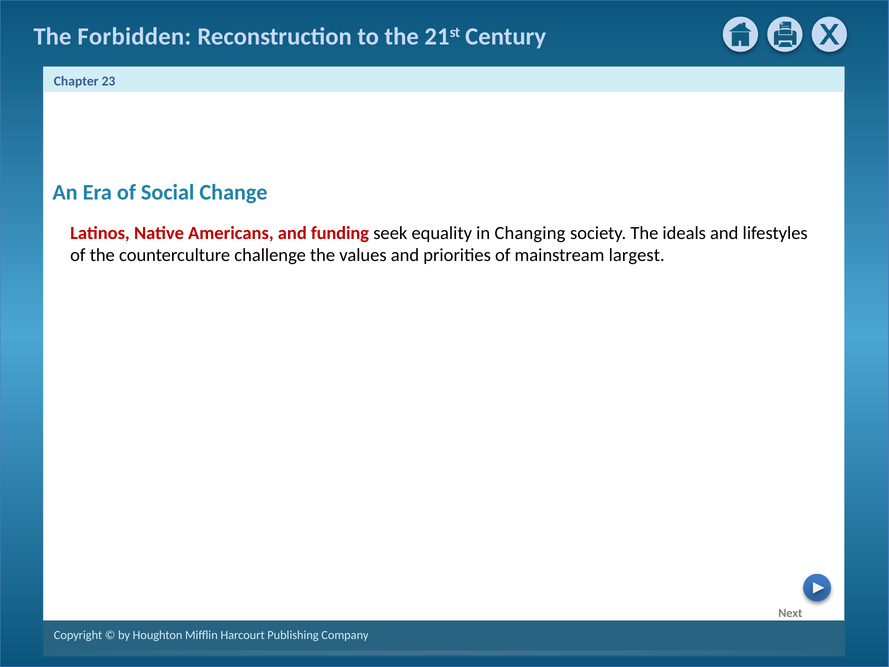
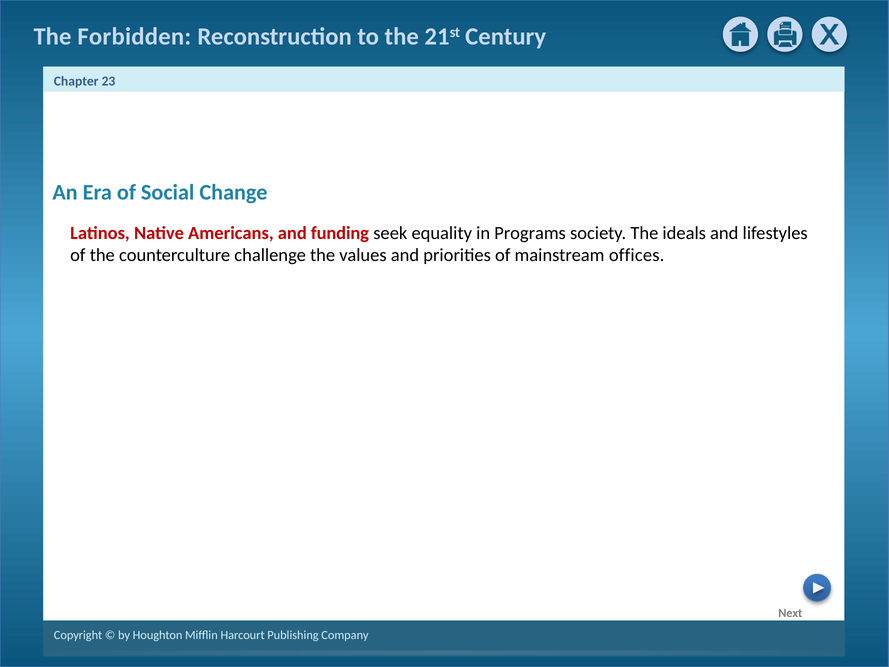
Changing: Changing -> Programs (530, 233)
largest: largest -> offices (637, 255)
